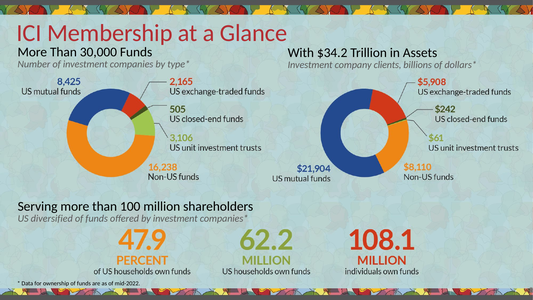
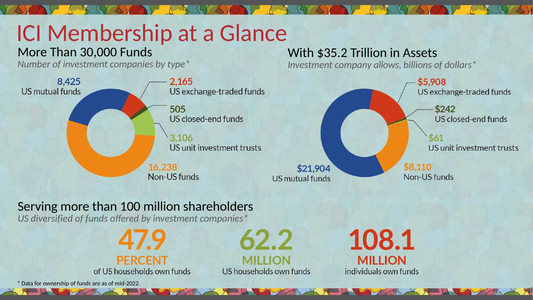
$34.2: $34.2 -> $35.2 (332, 53)
clients: clients -> allows (388, 65)
